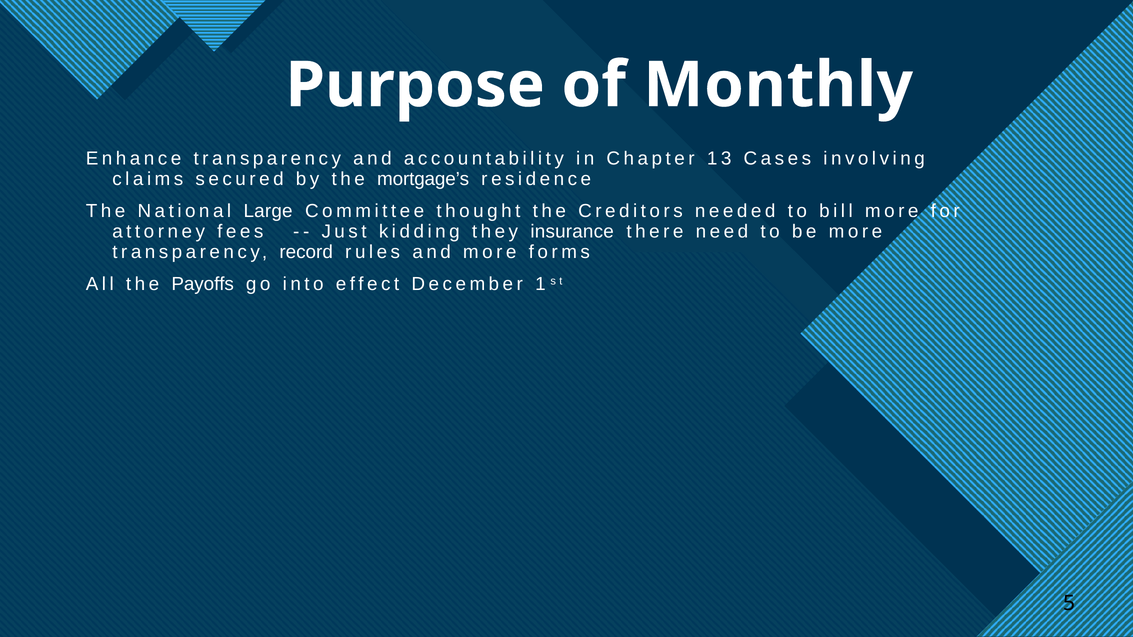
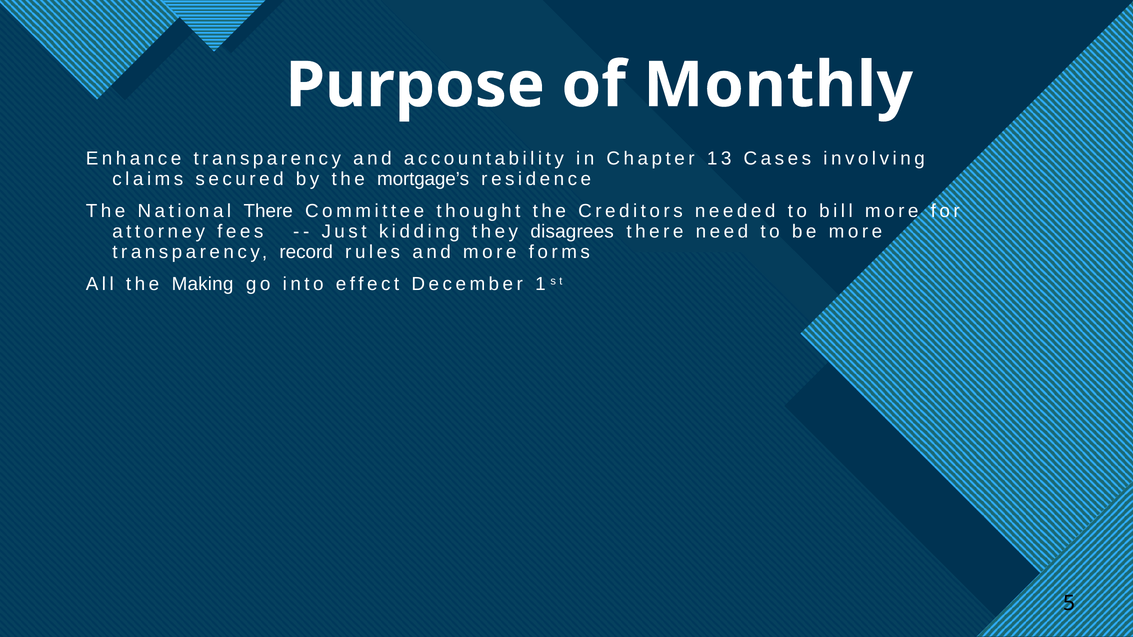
National Large: Large -> There (268, 211)
insurance: insurance -> disagrees (572, 232)
Payoffs: Payoffs -> Making (203, 284)
